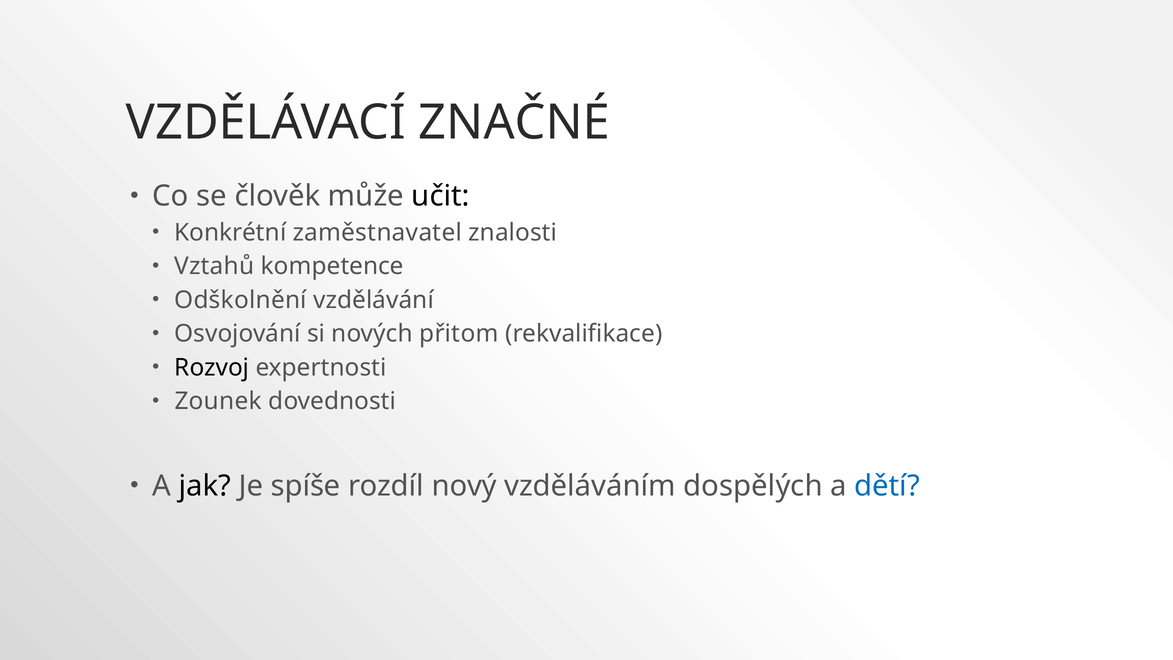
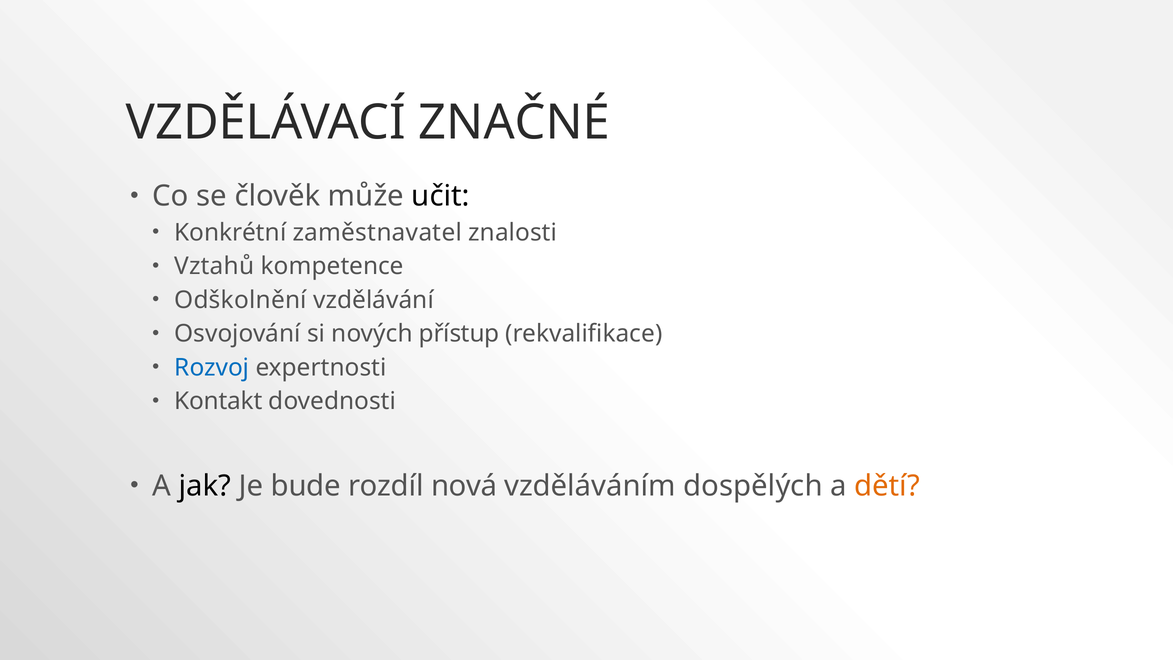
přitom: přitom -> přístup (459, 334)
Rozvoj colour: black -> blue (212, 367)
Zounek: Zounek -> Kontakt (218, 401)
spíše: spíše -> bude (306, 486)
nový: nový -> nová (464, 486)
dětí colour: blue -> orange (887, 486)
